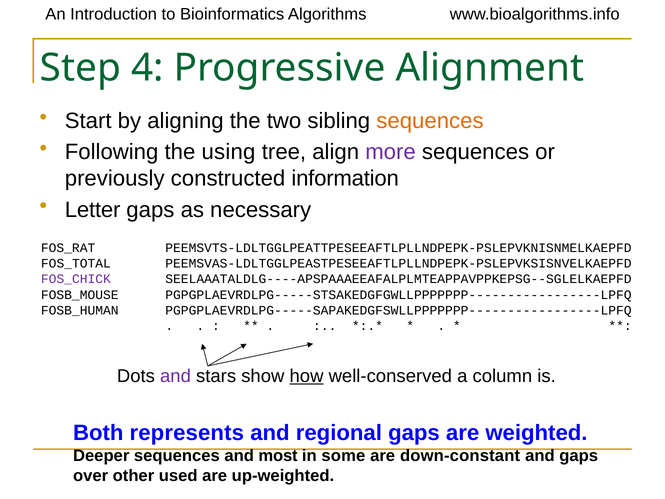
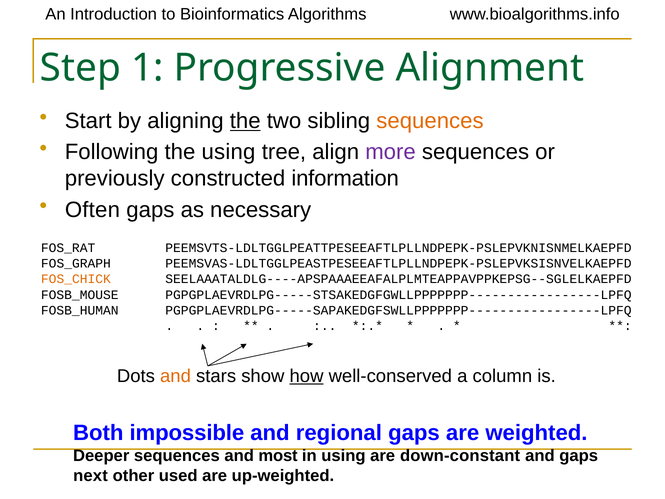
4: 4 -> 1 (147, 68)
the underline: none -> present (245, 121)
Letter: Letter -> Often (92, 210)
FOS_TOTAL: FOS_TOTAL -> FOS_GRAPH (76, 264)
FOS_CHICK colour: purple -> orange (76, 279)
and colour: purple -> orange (176, 376)
represents: represents -> impossible (187, 433)
in some: some -> using (343, 455)
over: over -> next (90, 475)
